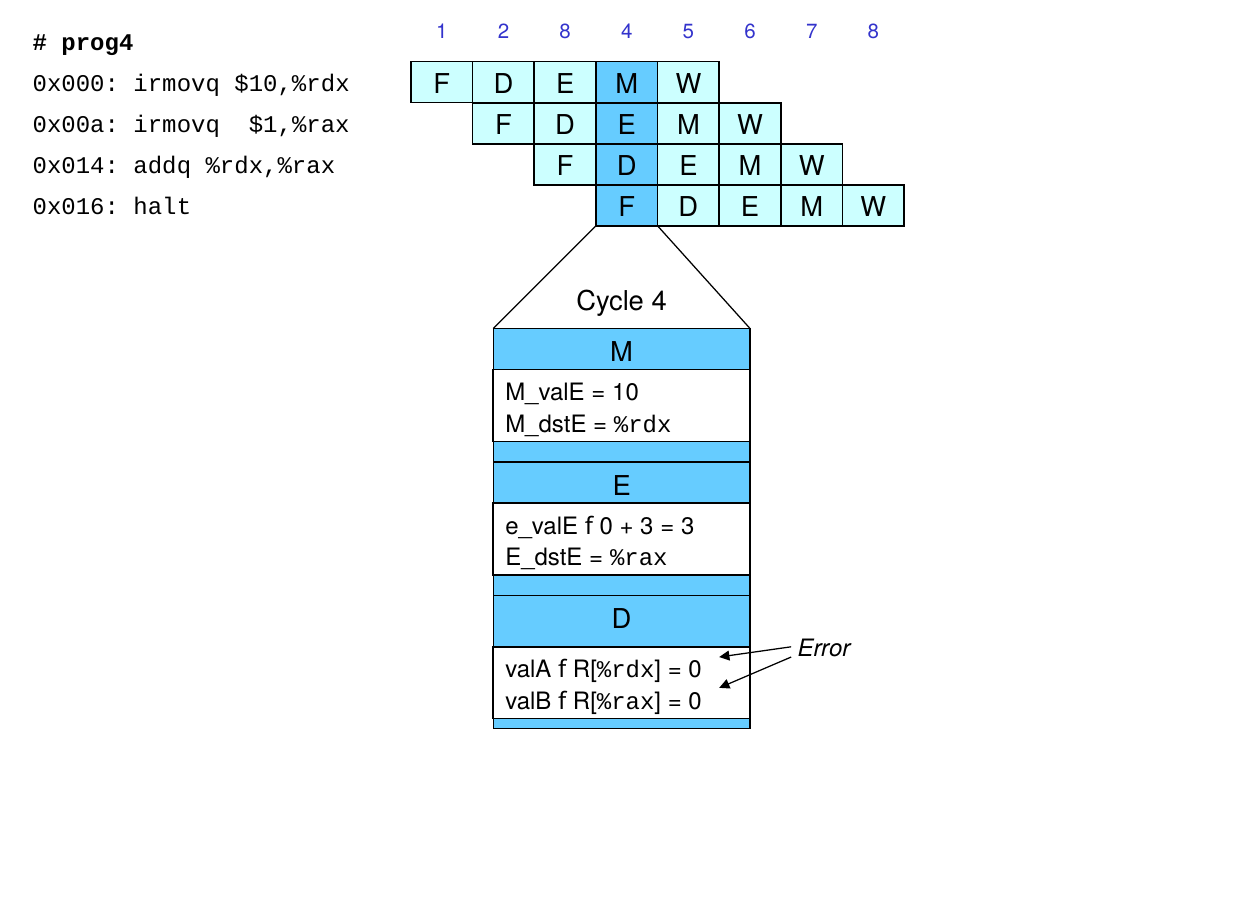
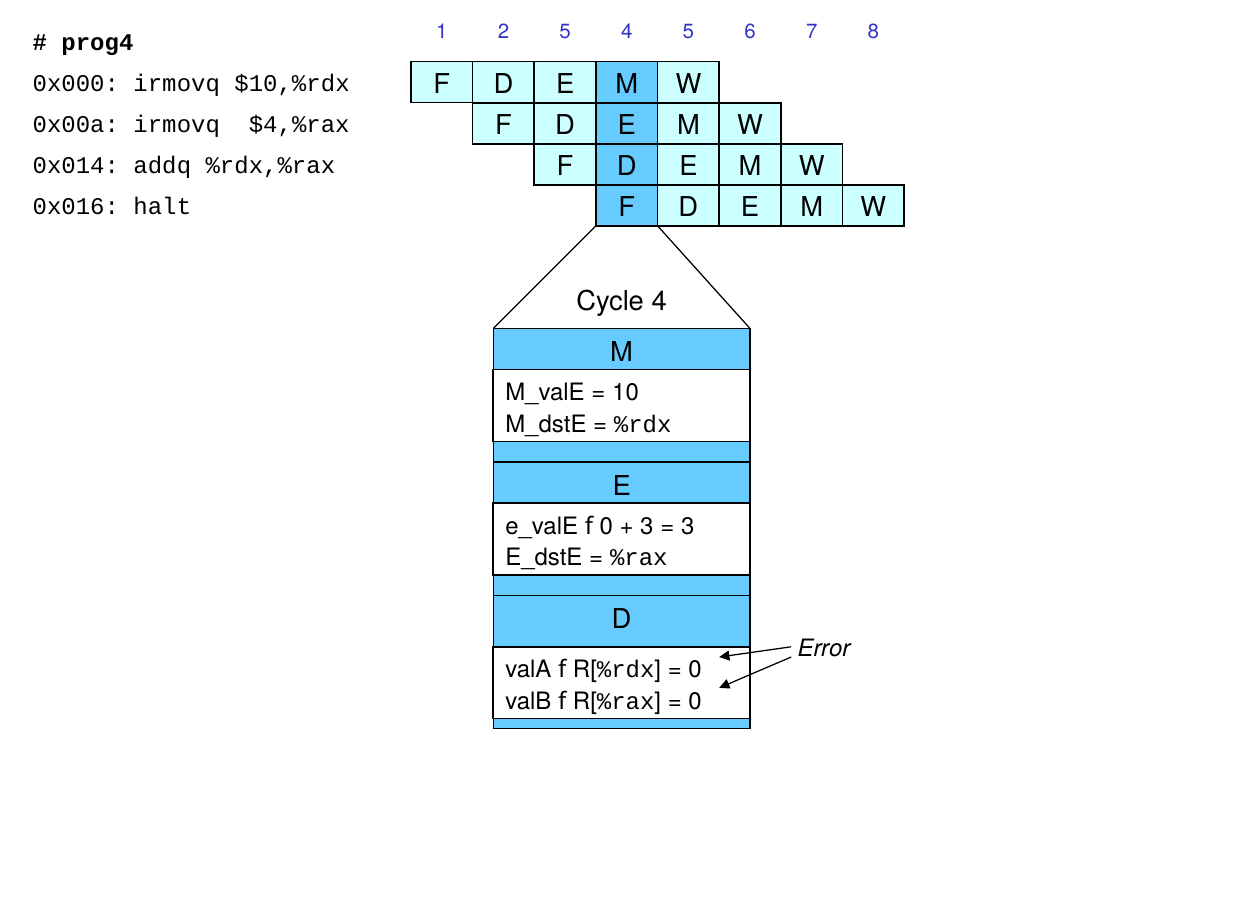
2 8: 8 -> 5 (565, 32)
$1,%rax: $1,%rax -> $4,%rax (299, 125)
